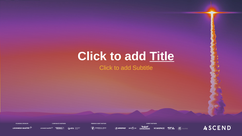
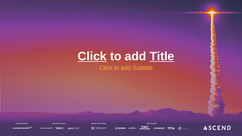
Click underline: none -> present (92, 56)
